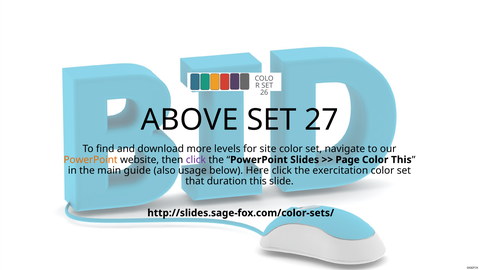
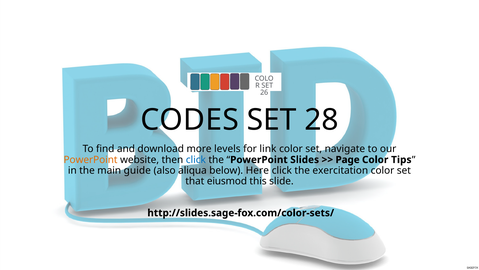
ABOVE: ABOVE -> CODES (190, 120)
27: 27 -> 28 (322, 120)
site: site -> link (268, 149)
click colour: purple -> blue (196, 159)
Color This: This -> Tips (401, 159)
usage: usage -> aliqua (192, 170)
duration: duration -> eiusmod (227, 181)
